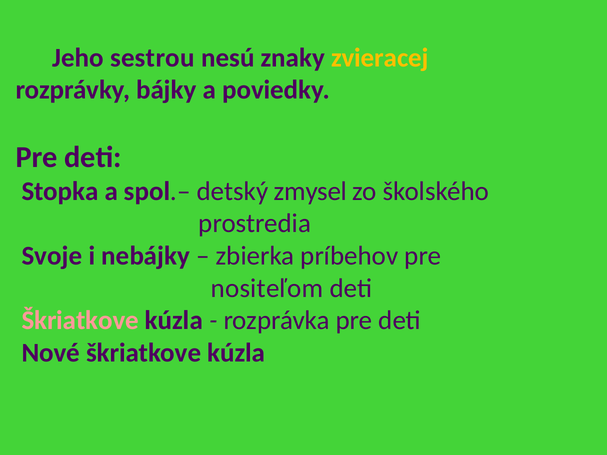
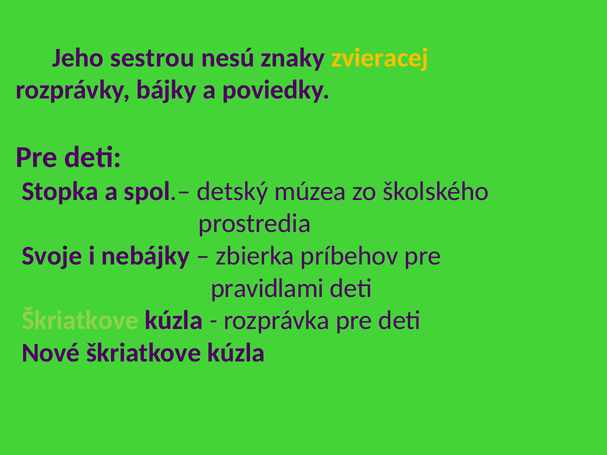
zmysel: zmysel -> múzea (310, 191)
nositeľom: nositeľom -> pravidlami (267, 288)
Škriatkove colour: pink -> light green (80, 321)
